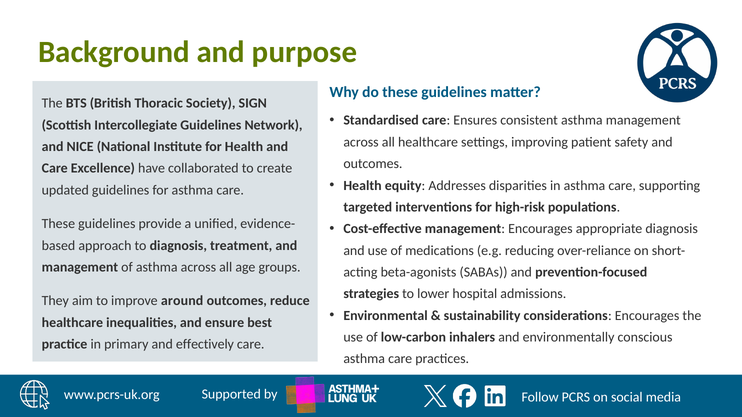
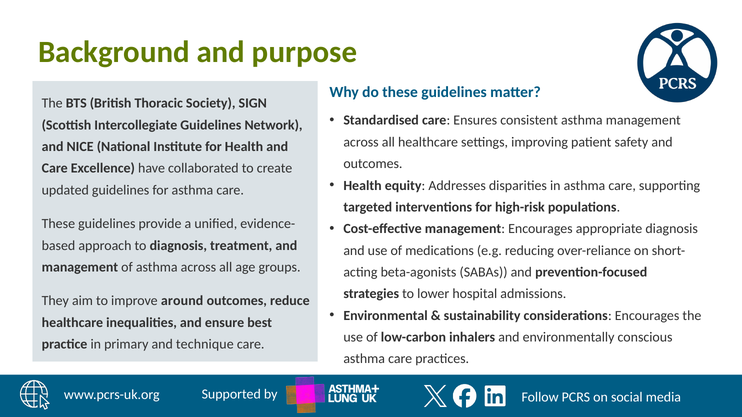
effectively: effectively -> technique (205, 345)
